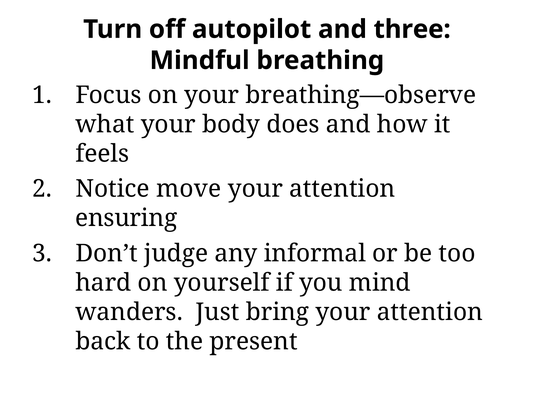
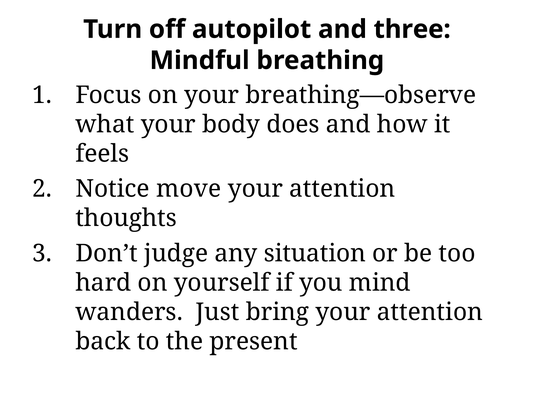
ensuring: ensuring -> thoughts (126, 219)
informal: informal -> situation (315, 254)
